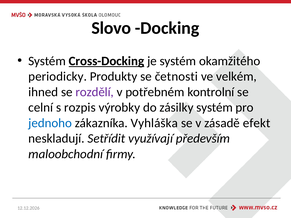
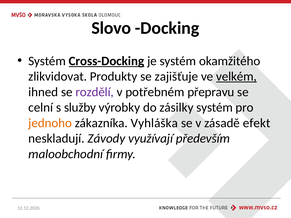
periodicky: periodicky -> zlikvidovat (58, 77)
četnosti: četnosti -> zajišťuje (176, 77)
velkém underline: none -> present (236, 77)
kontrolní: kontrolní -> přepravu (211, 92)
rozpis: rozpis -> služby (80, 108)
jednoho colour: blue -> orange (50, 123)
Setřídit: Setřídit -> Závody (106, 139)
